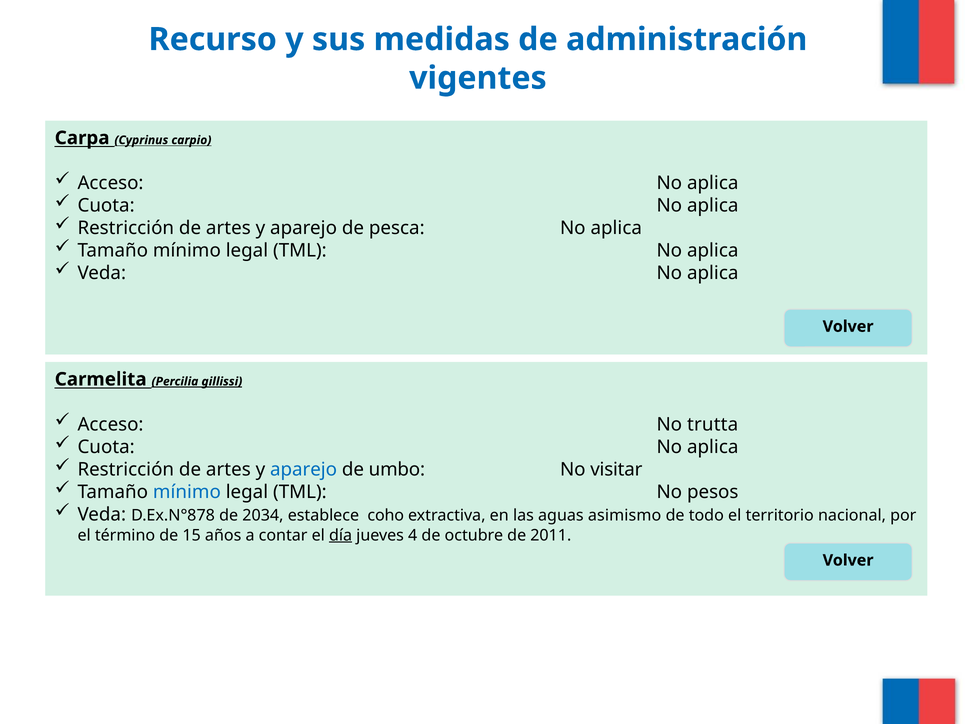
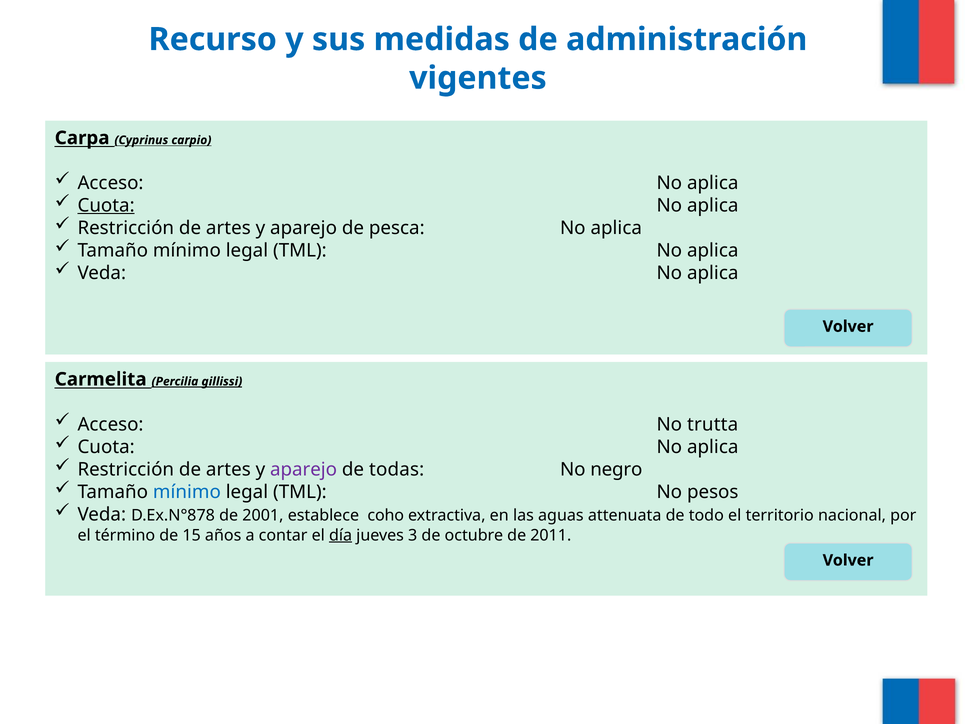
Cuota underline: none -> present (106, 205)
aparejo colour: blue -> purple (304, 469)
umbo: umbo -> todas (397, 469)
visitar: visitar -> negro (616, 469)
2034: 2034 -> 2001 (263, 515)
asimismo: asimismo -> attenuata (625, 515)
4: 4 -> 3 (413, 535)
